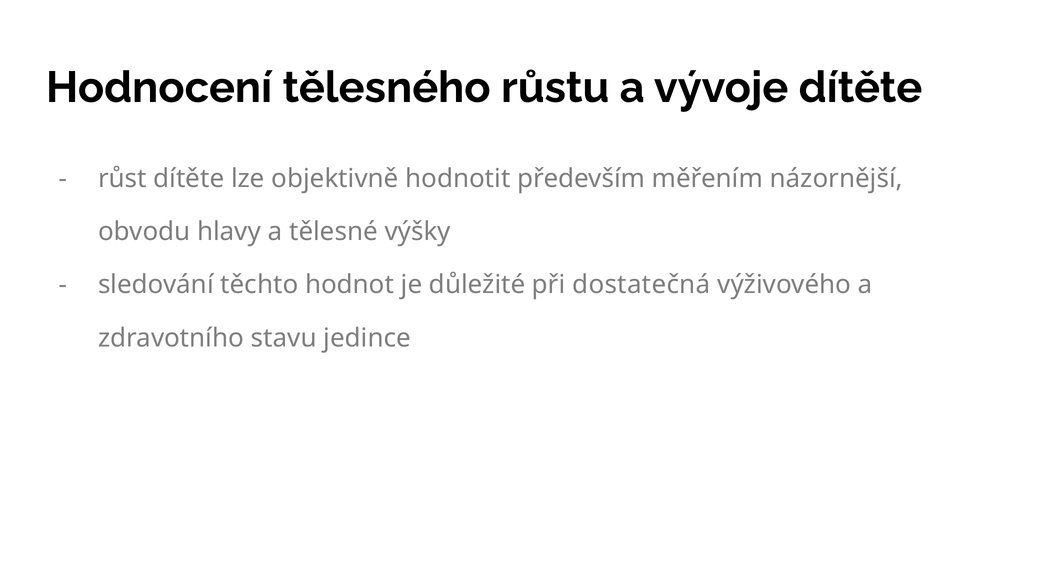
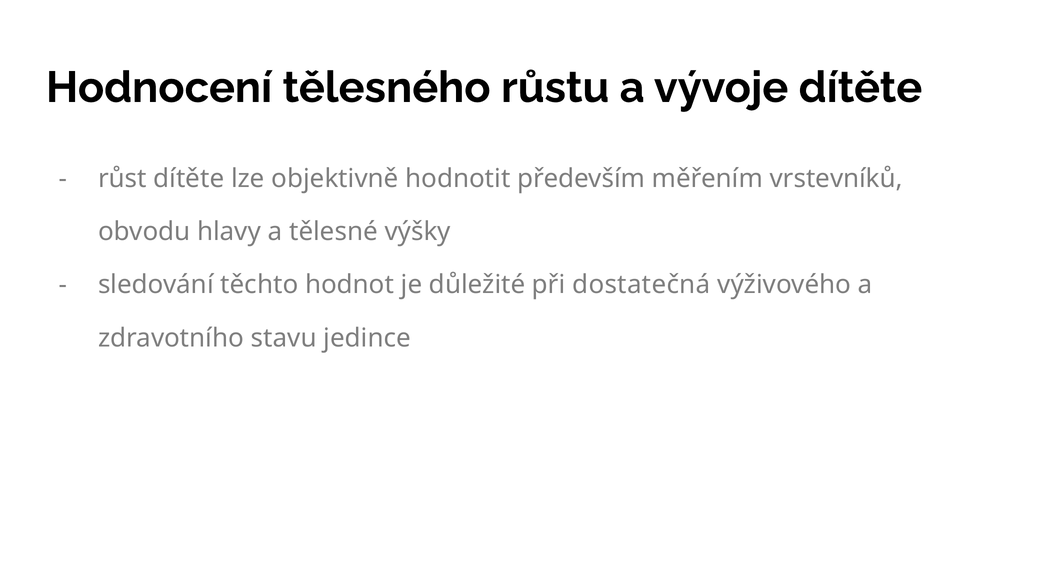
názornější: názornější -> vrstevníků (836, 179)
